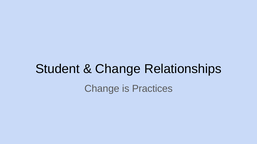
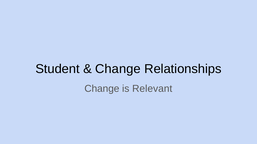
Practices: Practices -> Relevant (152, 89)
